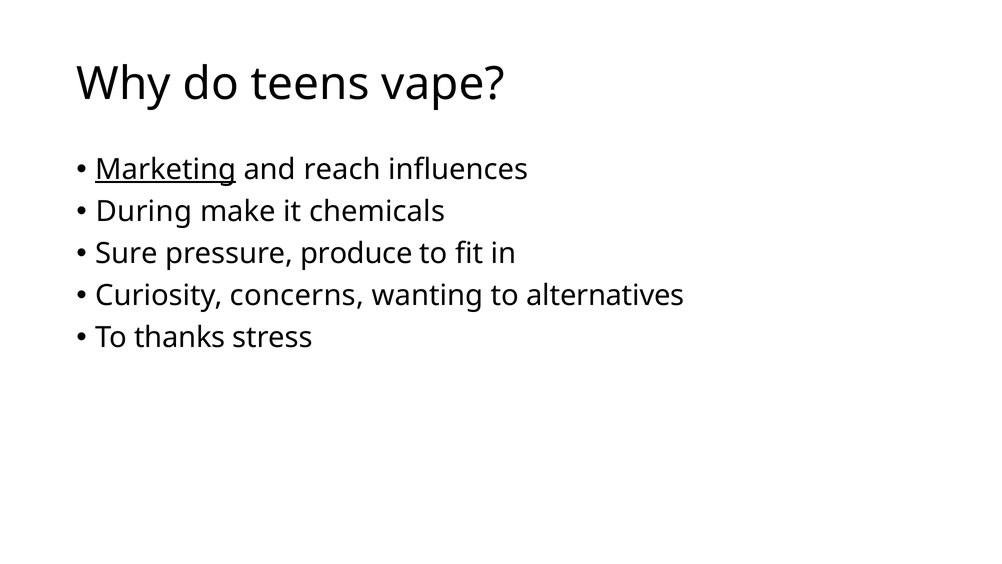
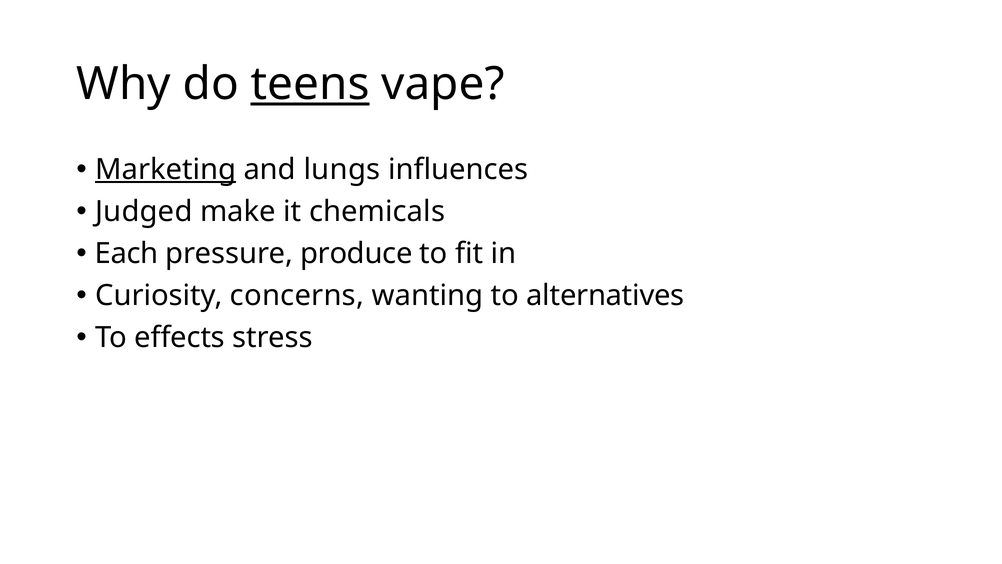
teens underline: none -> present (310, 84)
reach: reach -> lungs (342, 169)
During: During -> Judged (144, 211)
Sure: Sure -> Each (127, 253)
thanks: thanks -> effects (180, 337)
